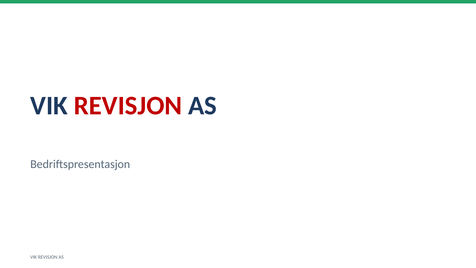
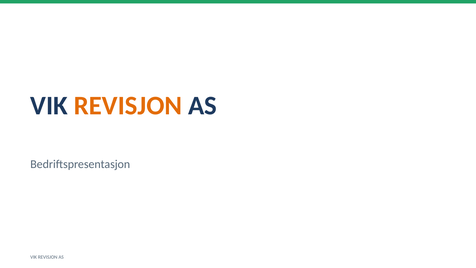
REVISJON colour: red -> orange (128, 106)
